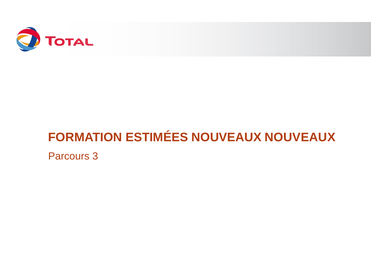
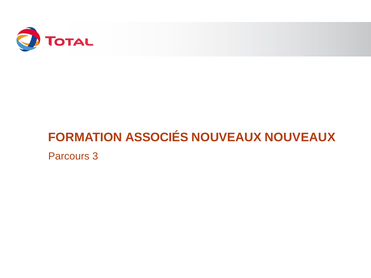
ESTIMÉES: ESTIMÉES -> ASSOCIÉS (157, 137)
